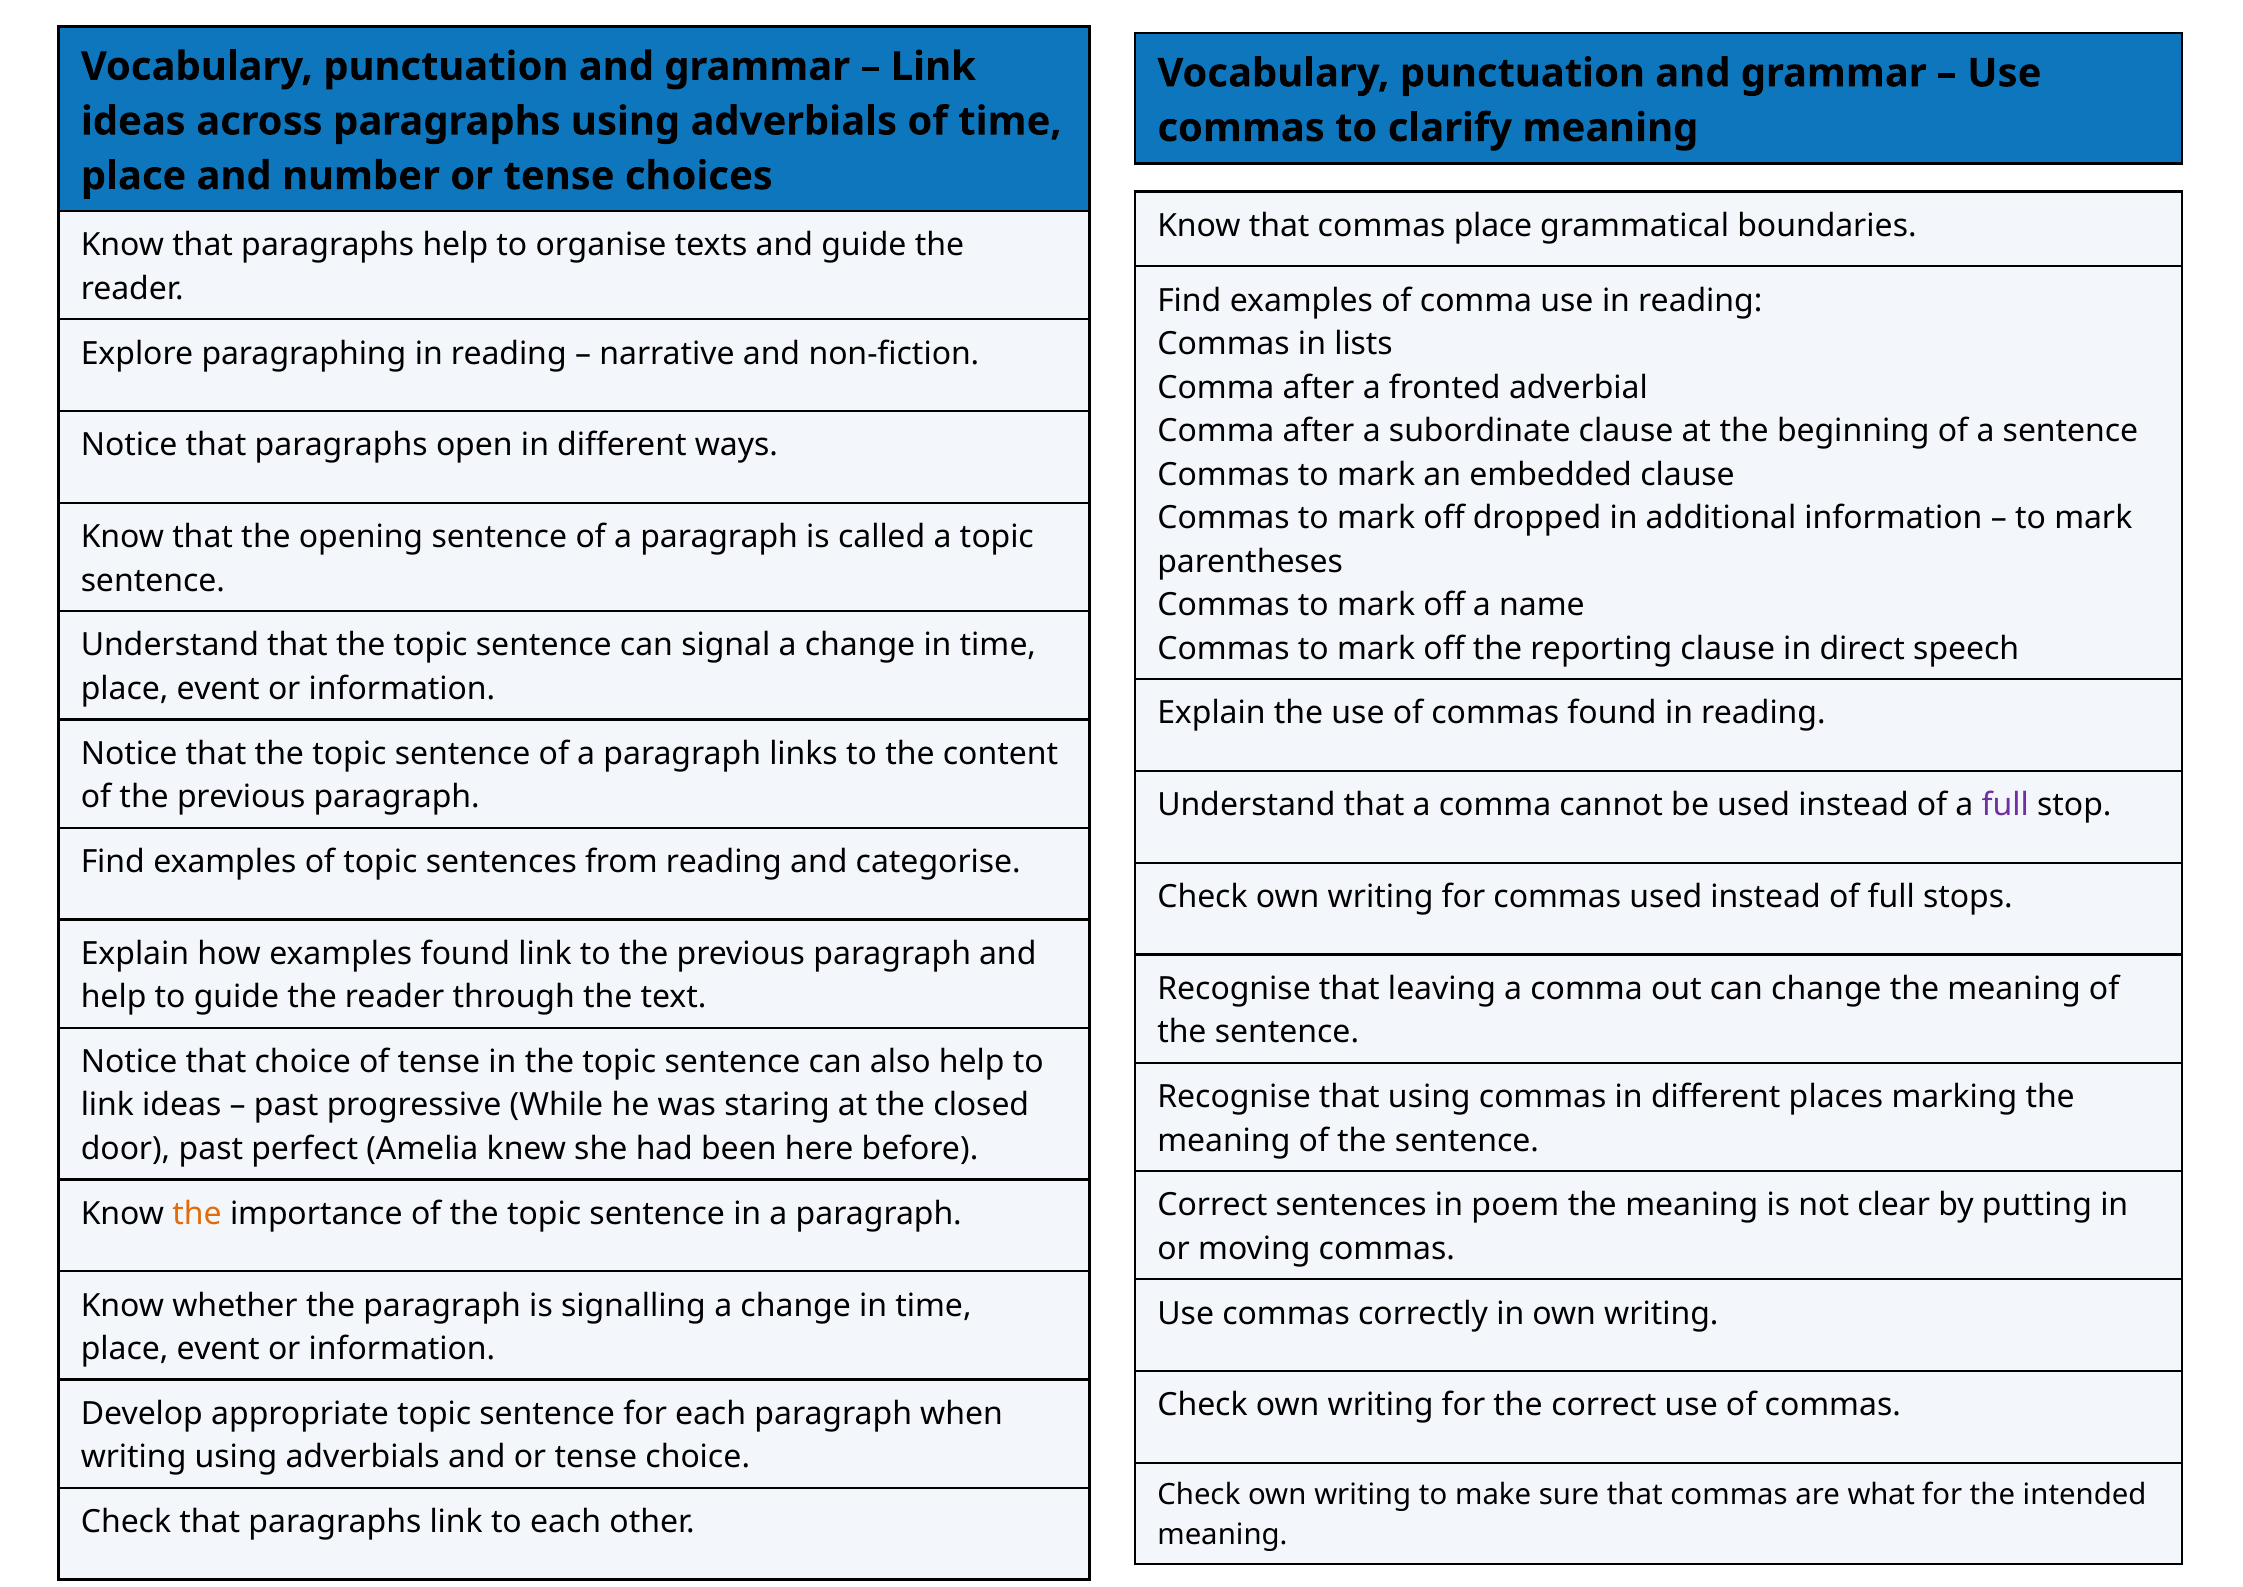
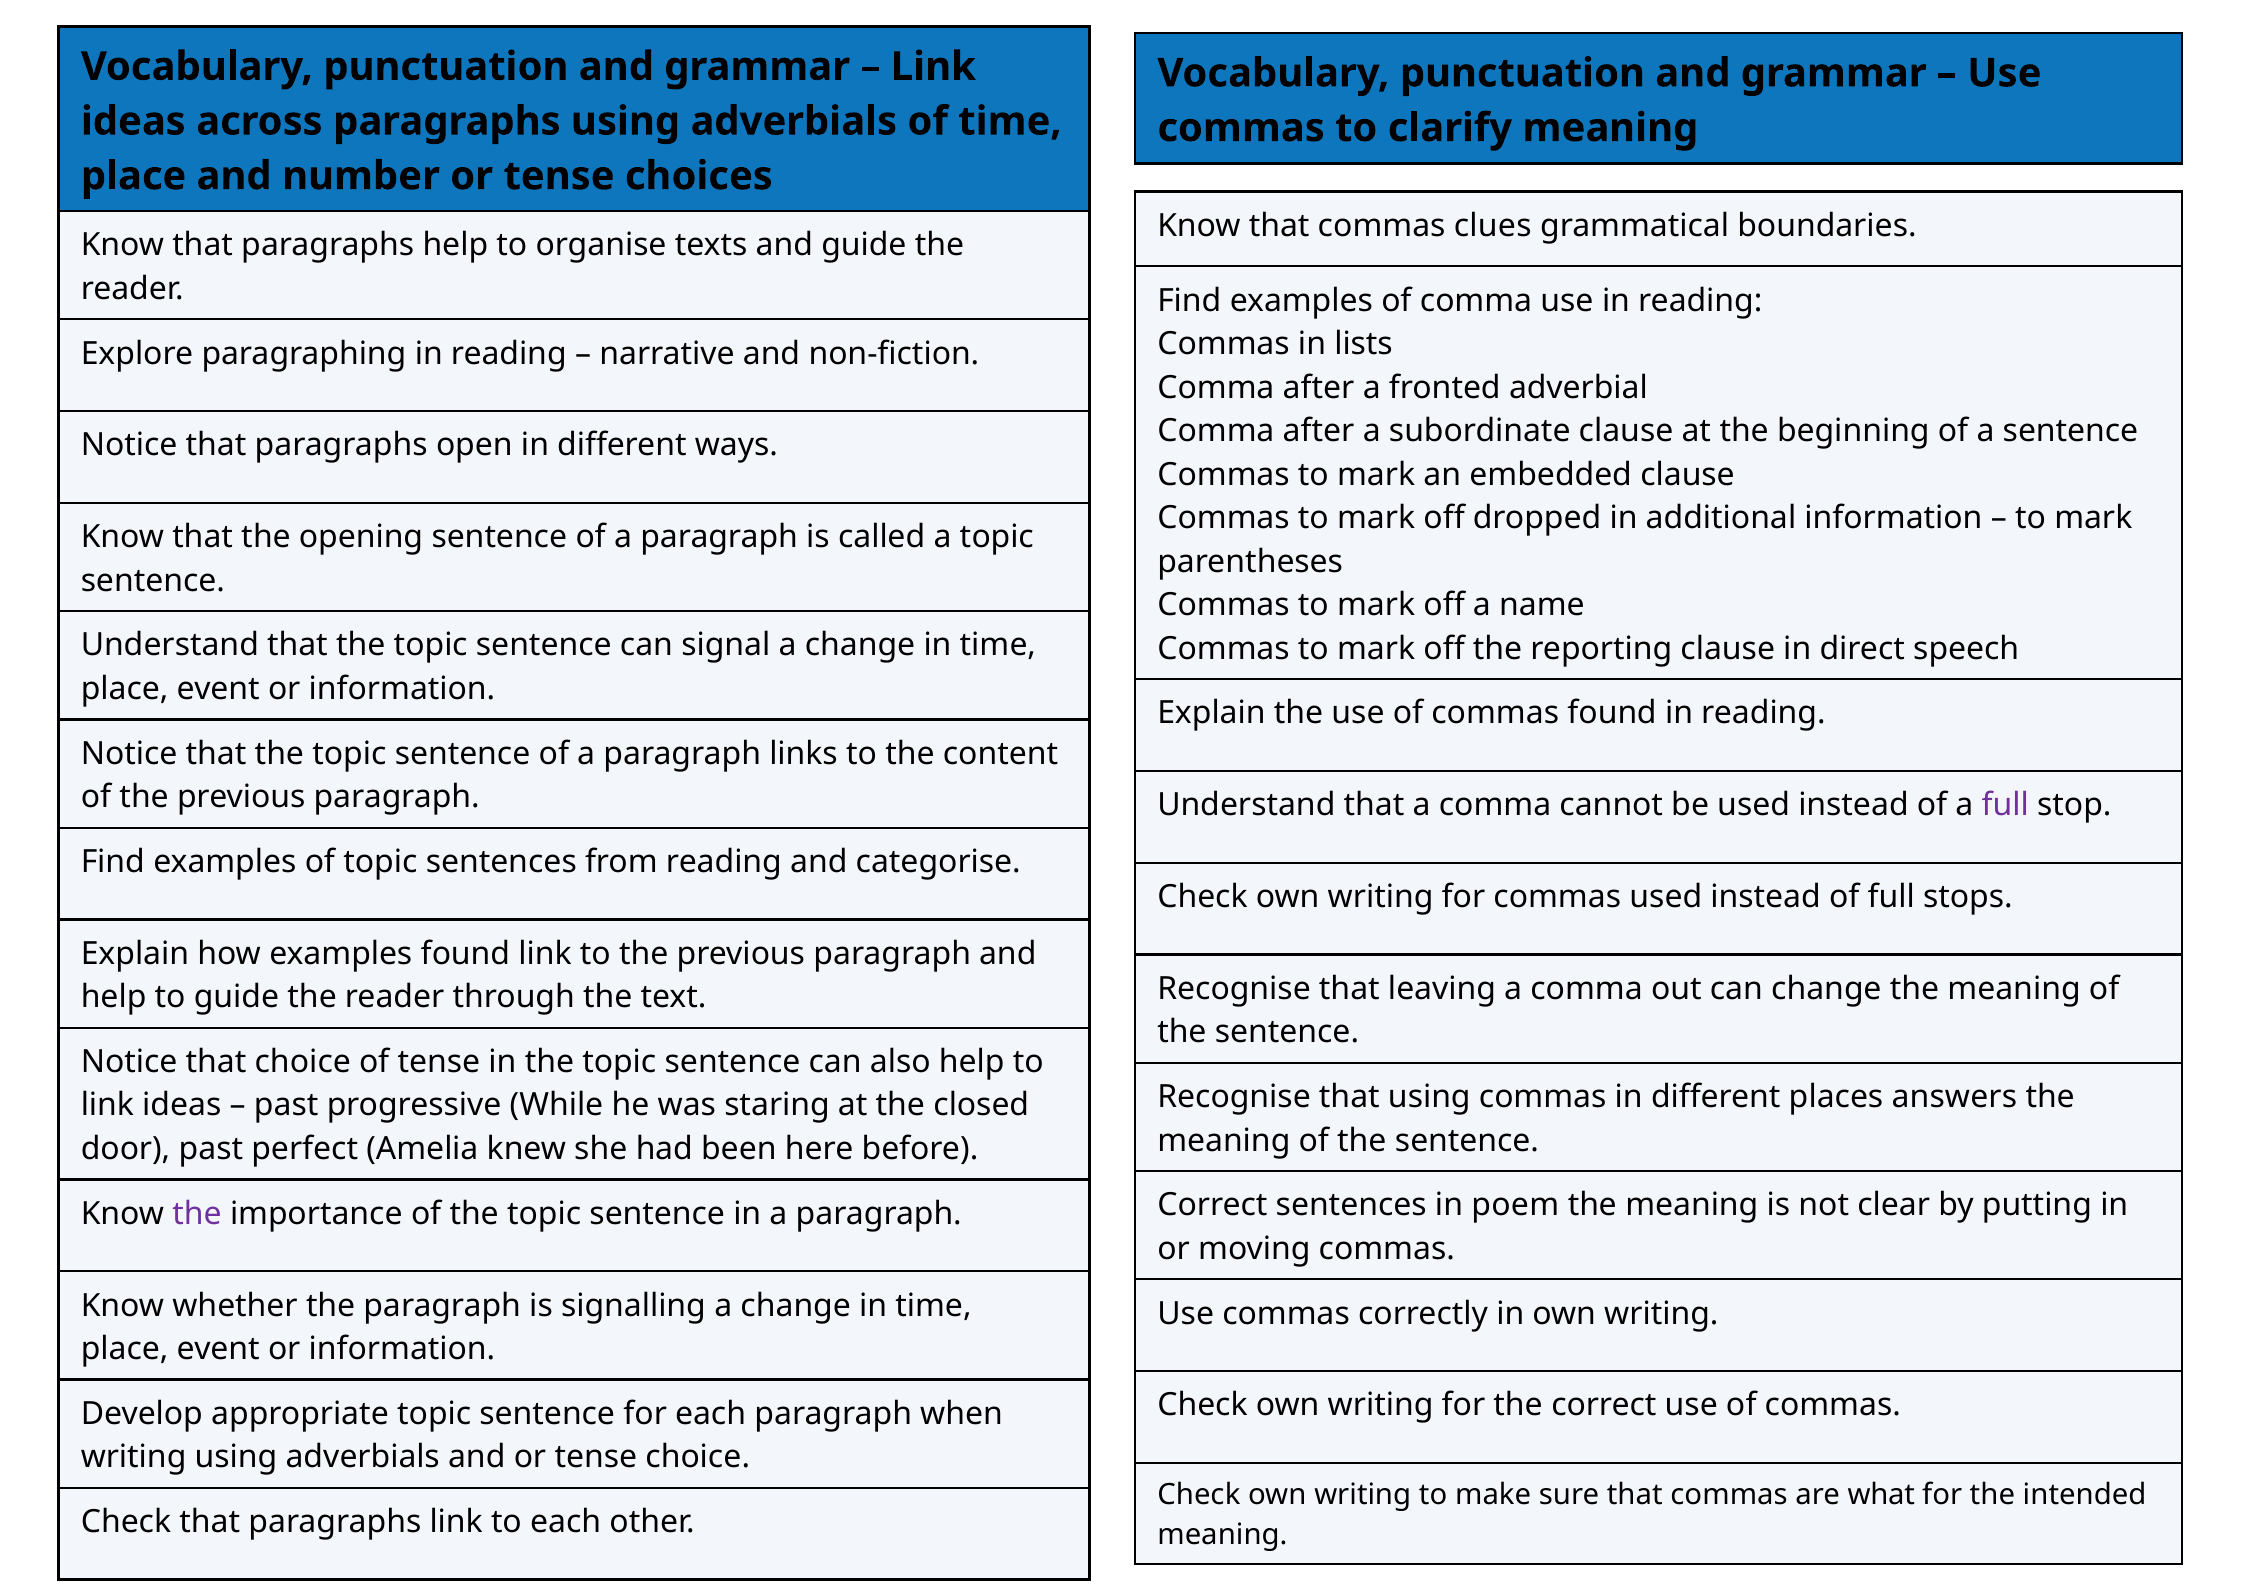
commas place: place -> clues (1493, 226)
marking: marking -> answers (1954, 1097)
the colour: orange -> purple (197, 1214)
